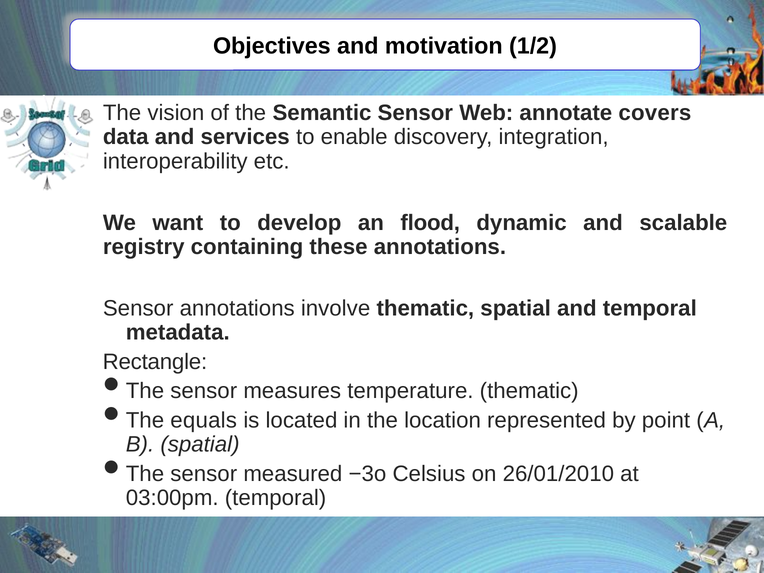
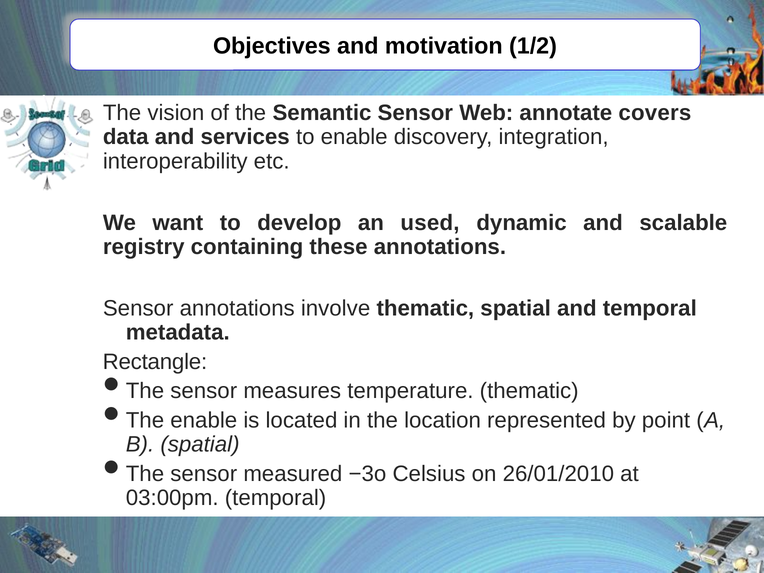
flood: flood -> used (430, 223)
The equals: equals -> enable (204, 421)
